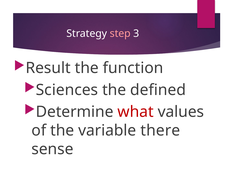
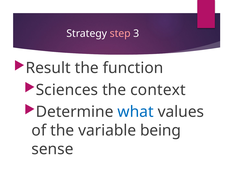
defined: defined -> context (158, 90)
what colour: red -> blue (136, 112)
there: there -> being (160, 130)
